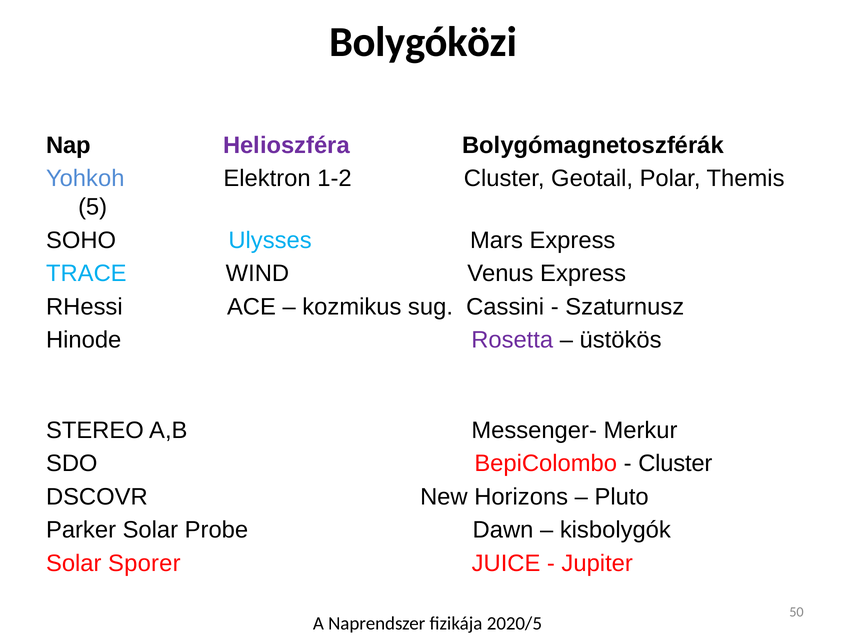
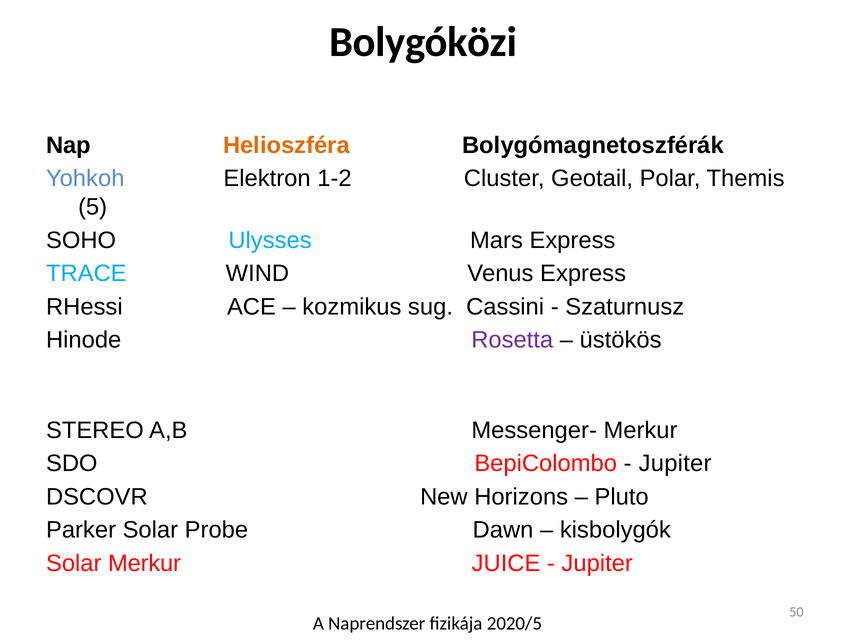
Helioszféra colour: purple -> orange (286, 145)
Cluster: Cluster -> Jupiter (675, 464)
Solar Sporer: Sporer -> Merkur (145, 564)
